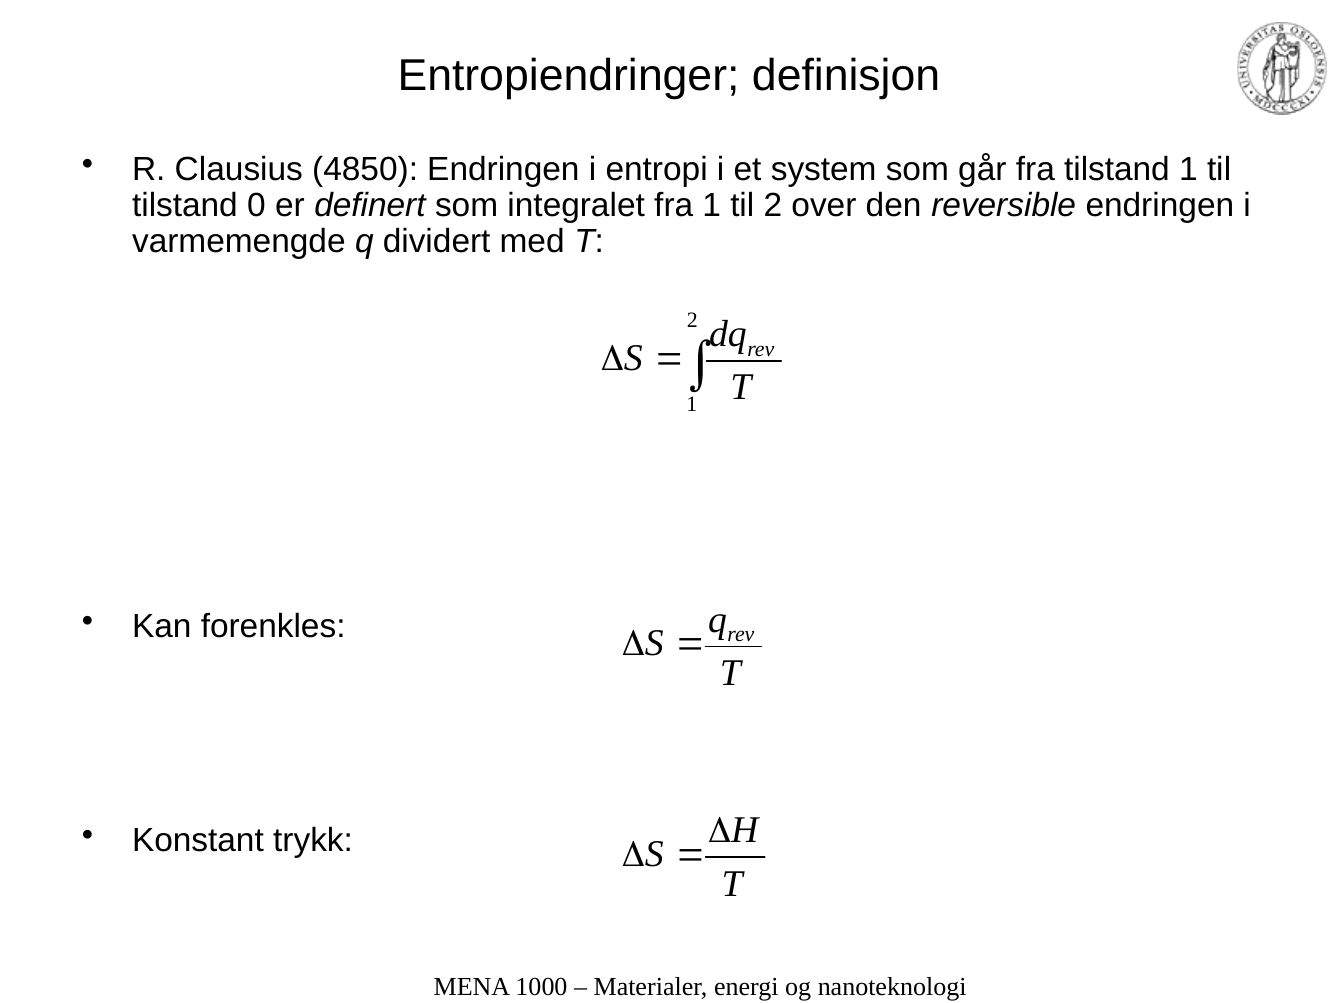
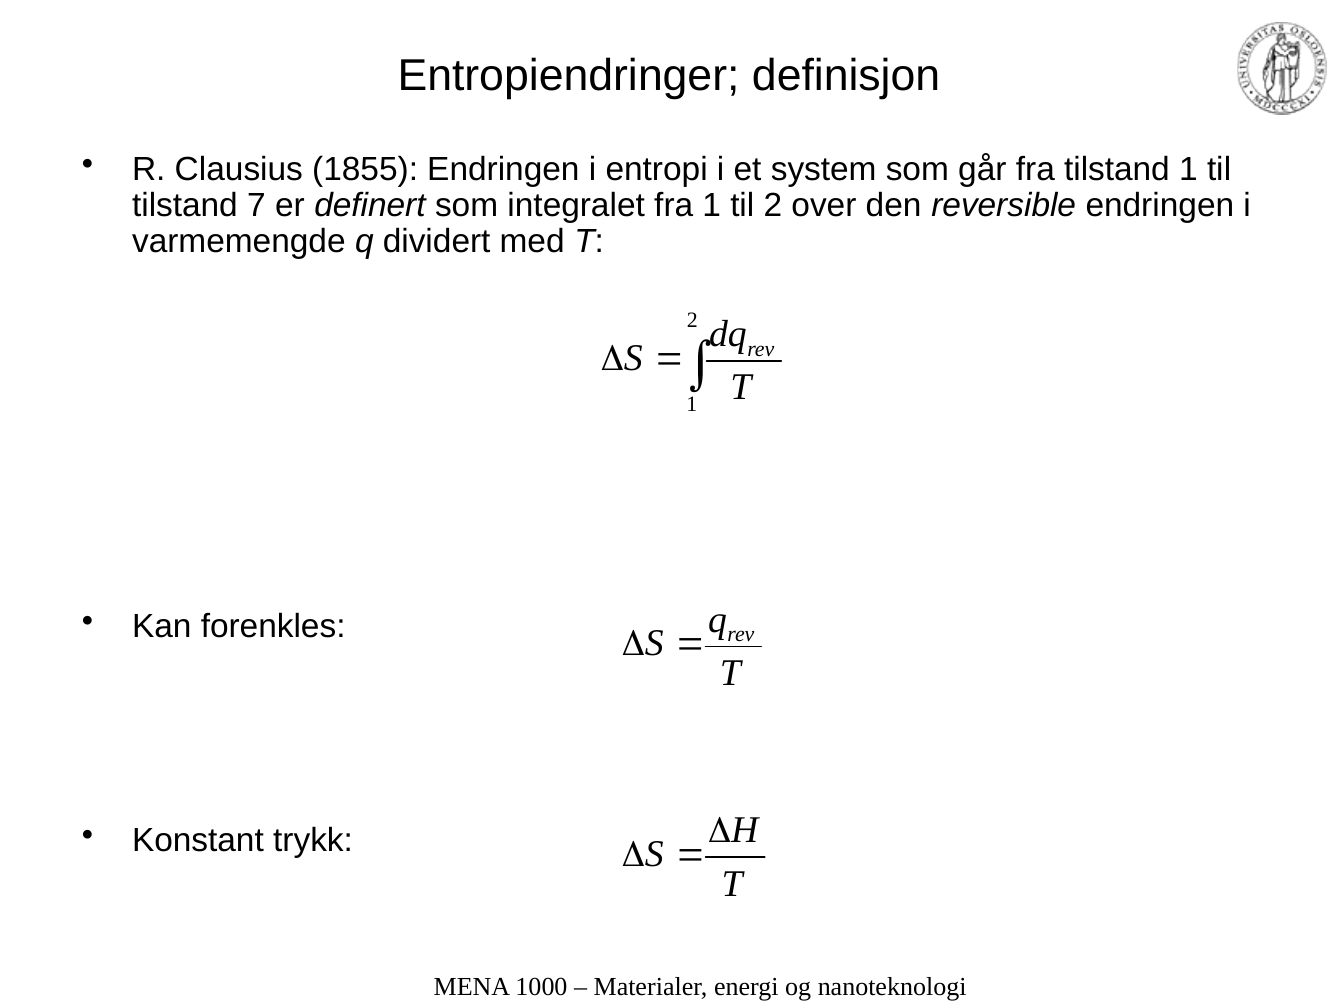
4850: 4850 -> 1855 (365, 170)
0: 0 -> 7 (256, 206)
